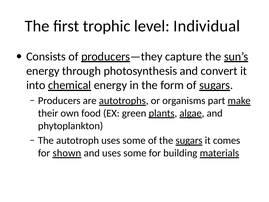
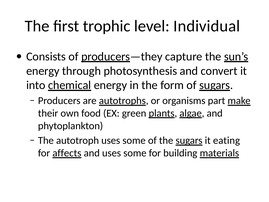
comes: comes -> eating (227, 140)
shown: shown -> affects (67, 153)
